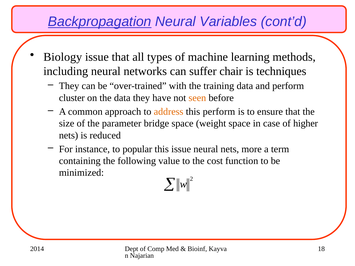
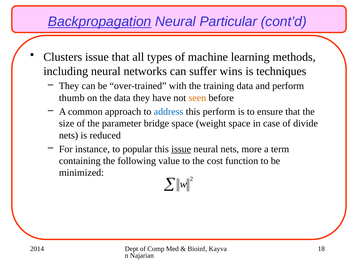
Variables: Variables -> Particular (228, 22)
Biology: Biology -> Clusters (63, 57)
chair: chair -> wins (231, 71)
cluster: cluster -> thumb (72, 98)
address colour: orange -> blue (169, 112)
higher: higher -> divide (306, 124)
issue underline: none -> present (181, 149)
